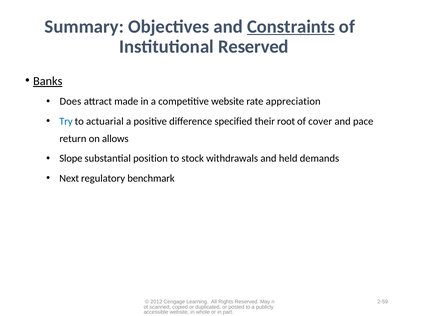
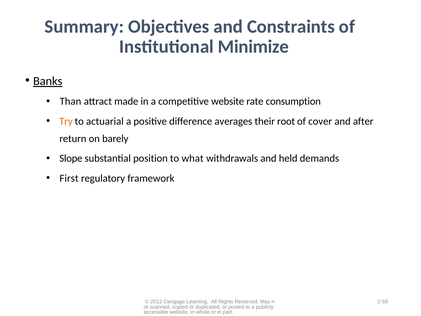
Constraints underline: present -> none (291, 27)
Institutional Reserved: Reserved -> Minimize (253, 47)
Does: Does -> Than (70, 101)
appreciation: appreciation -> consumption (293, 101)
Try colour: blue -> orange (66, 121)
specified: specified -> averages (233, 121)
pace: pace -> after (363, 121)
allows: allows -> barely (115, 139)
stock: stock -> what (193, 158)
Next: Next -> First (69, 178)
benchmark: benchmark -> framework (151, 178)
